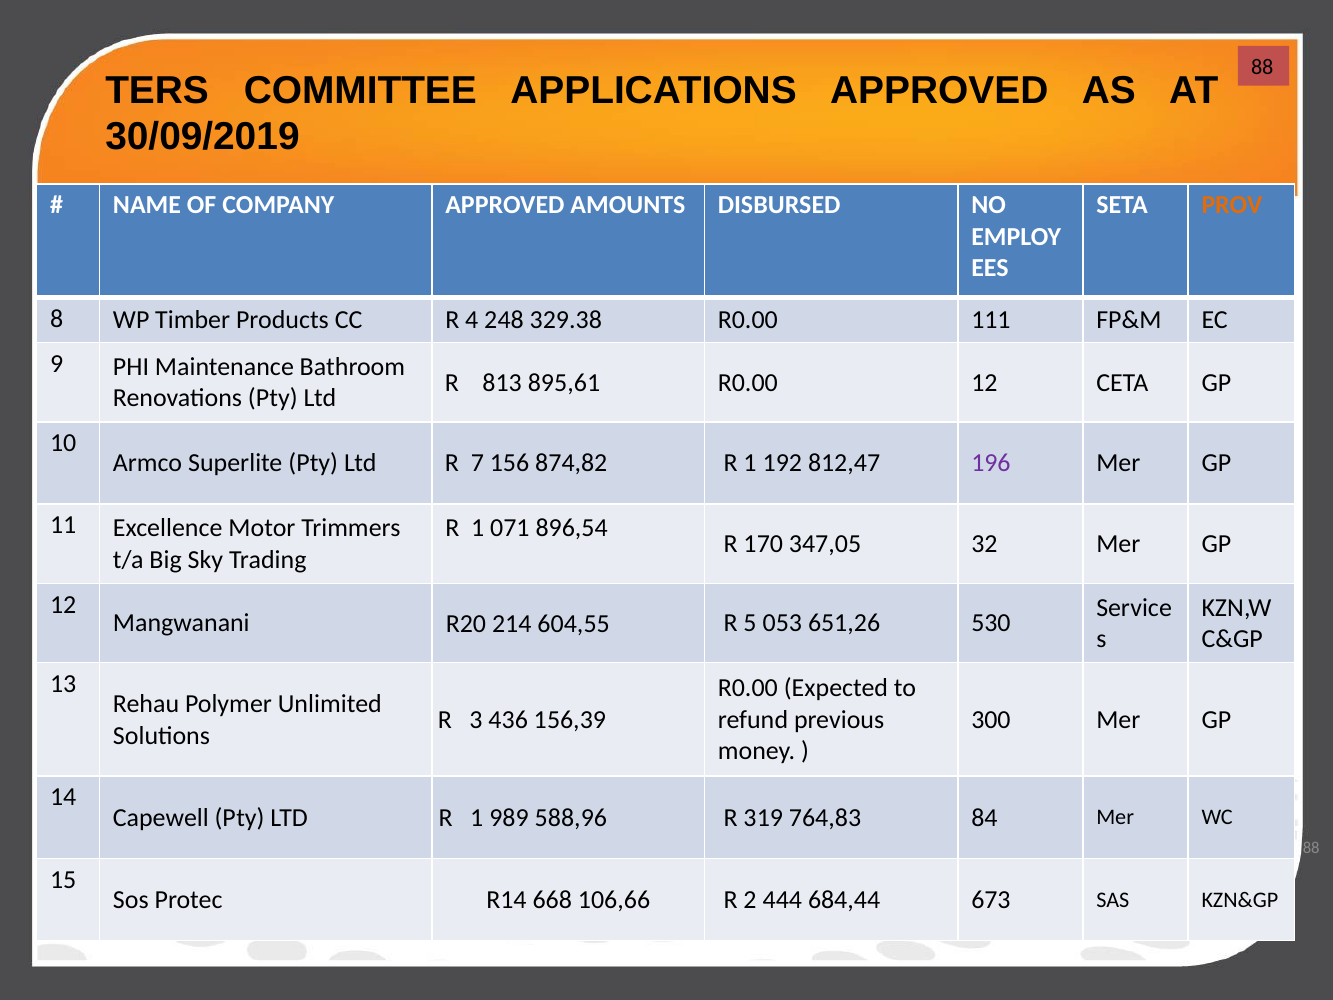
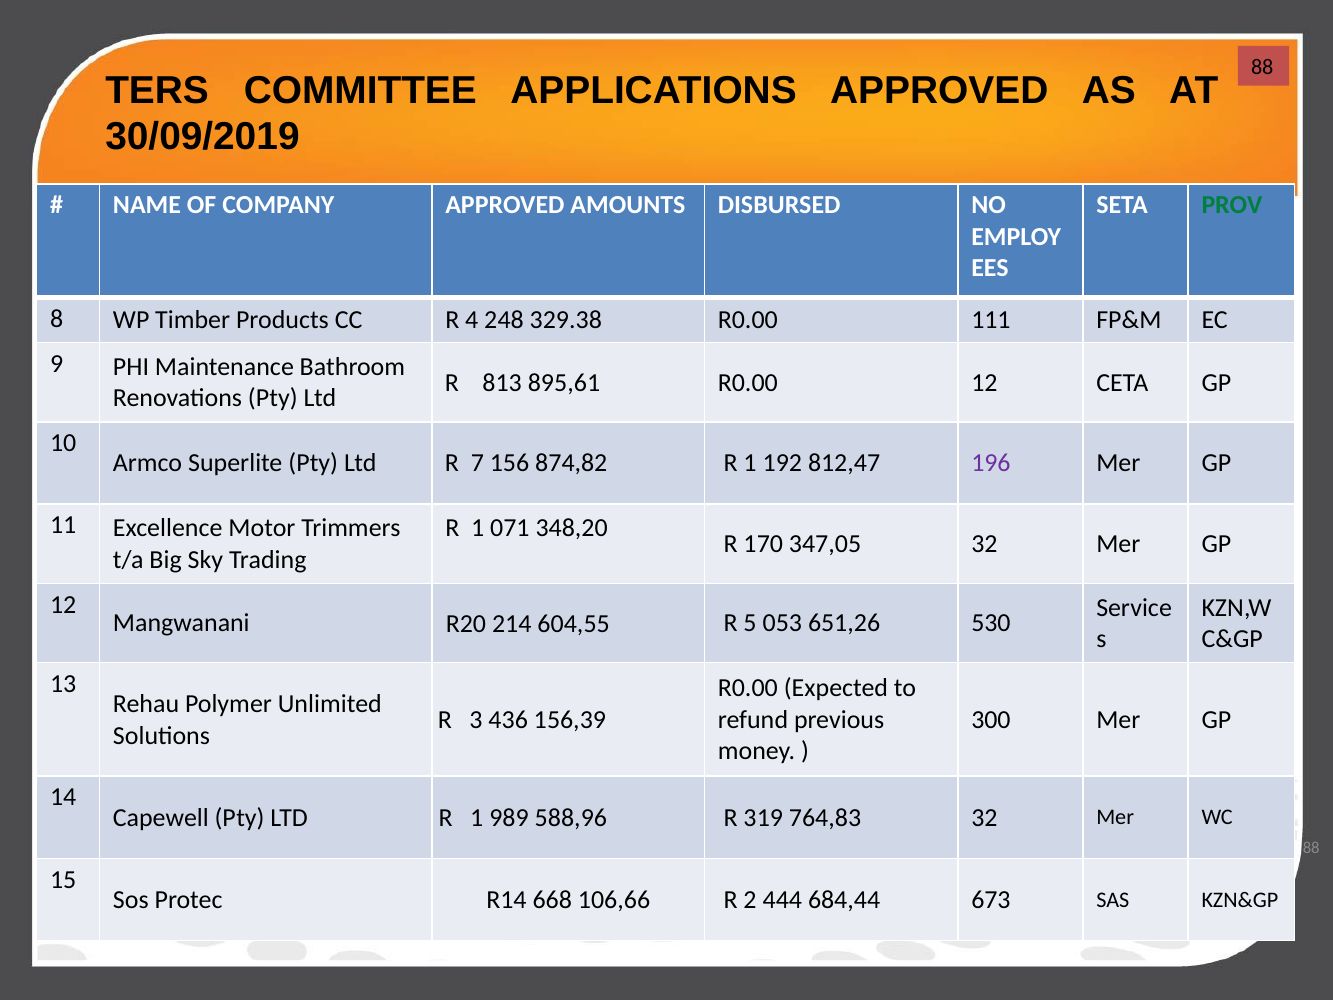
PROV colour: orange -> green (1232, 205)
896,54: 896,54 -> 348,20 (572, 528)
764,83 84: 84 -> 32 (984, 817)
